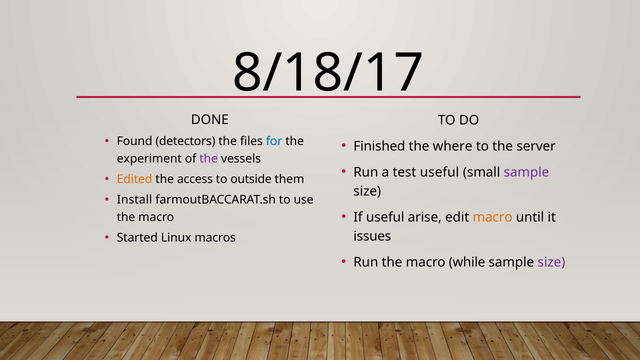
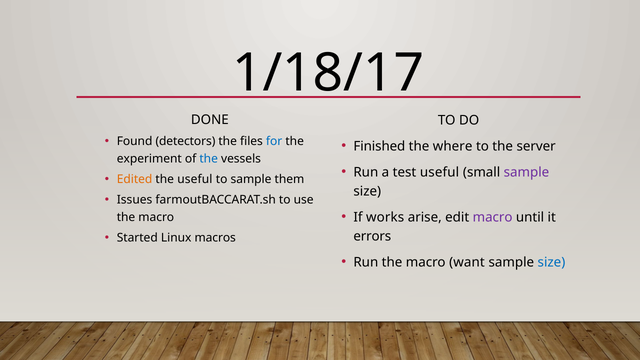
8/18/17: 8/18/17 -> 1/18/17 (328, 73)
the colour: purple -> blue (209, 159)
the access: access -> useful (195, 179)
to outside: outside -> sample (251, 179)
Install: Install -> Issues (135, 200)
If useful: useful -> works (385, 217)
macro colour: orange -> purple (493, 217)
issues: issues -> errors (372, 236)
while: while -> want (467, 262)
size colour: purple -> blue (551, 262)
